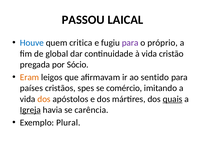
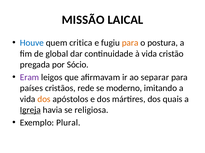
PASSOU: PASSOU -> MISSÃO (83, 20)
para colour: purple -> orange (130, 43)
próprio: próprio -> postura (163, 43)
Eram colour: orange -> purple (30, 78)
sentido: sentido -> separar (155, 78)
spes: spes -> rede (86, 89)
comércio: comércio -> moderno (124, 89)
quais underline: present -> none (173, 100)
carência: carência -> religiosa (92, 110)
